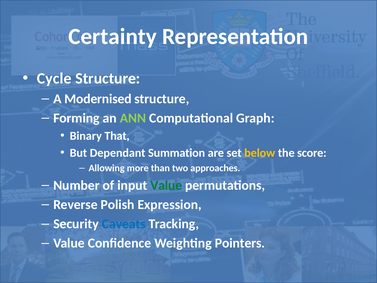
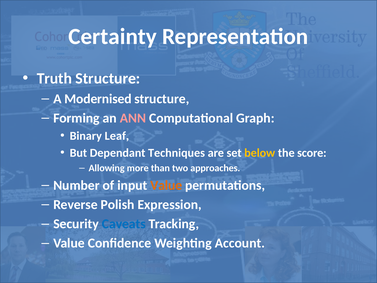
Cycle: Cycle -> Truth (54, 78)
ANN colour: light green -> pink (133, 118)
That: That -> Leaf (117, 136)
Summation: Summation -> Techniques (177, 153)
Value colour: green -> orange (166, 185)
Pointers: Pointers -> Account (240, 243)
